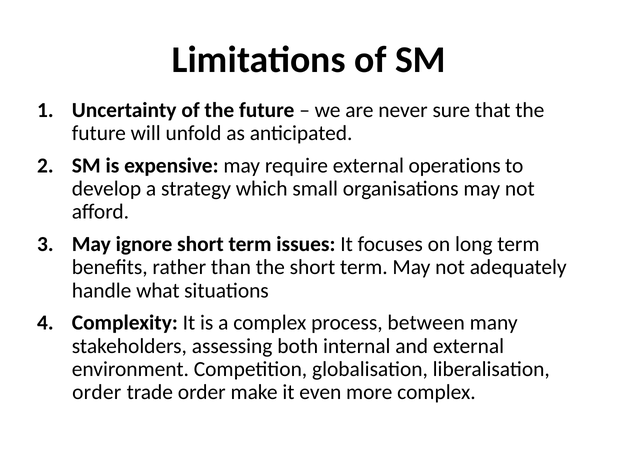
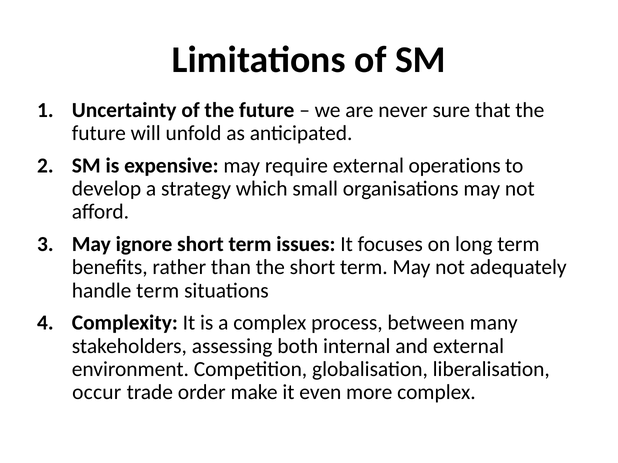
handle what: what -> term (158, 291)
order: order -> occur (97, 393)
